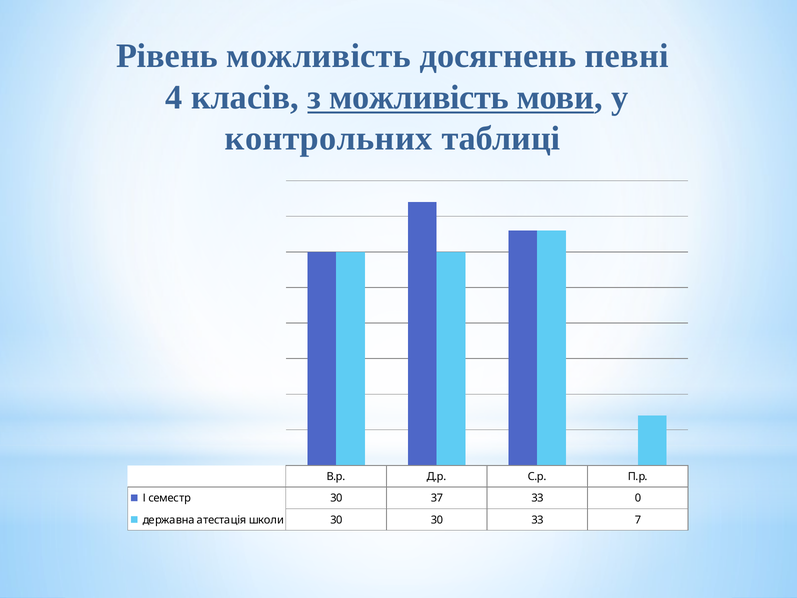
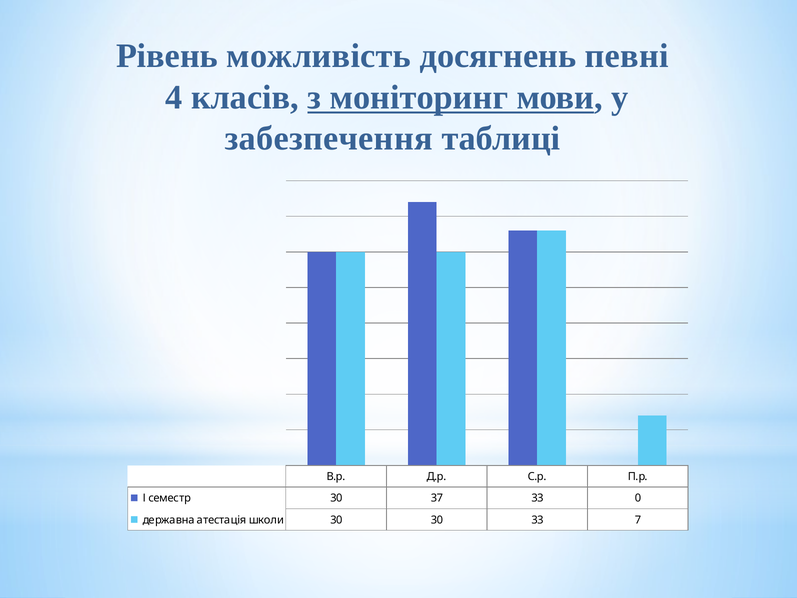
з можливість: можливість -> моніторинг (419, 97)
контрольних: контрольних -> забезпечення (329, 138)
